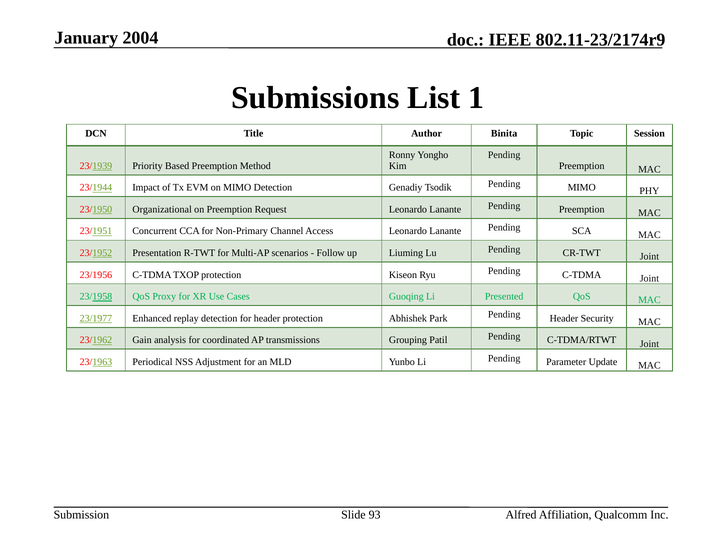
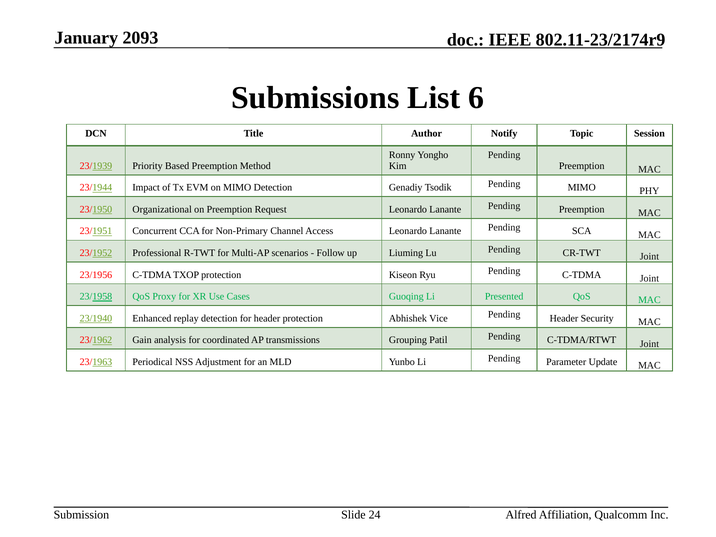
2004: 2004 -> 2093 (140, 38)
1: 1 -> 6 (476, 98)
Binita: Binita -> Notify (504, 133)
Presentation: Presentation -> Professional (157, 253)
23/1977: 23/1977 -> 23/1940 (96, 318)
Park: Park -> Vice (438, 318)
93: 93 -> 24 (375, 515)
